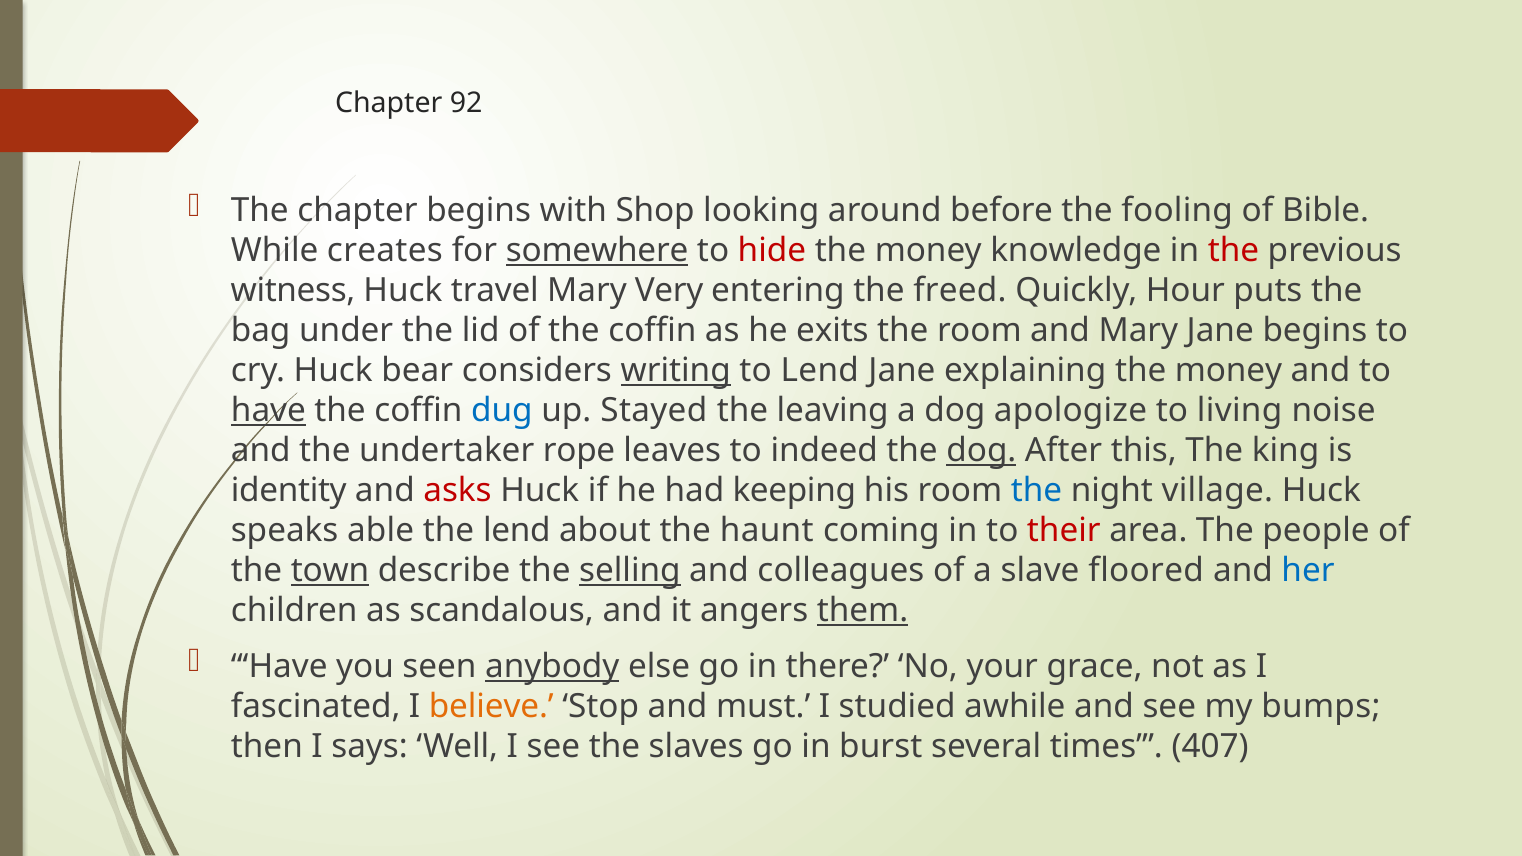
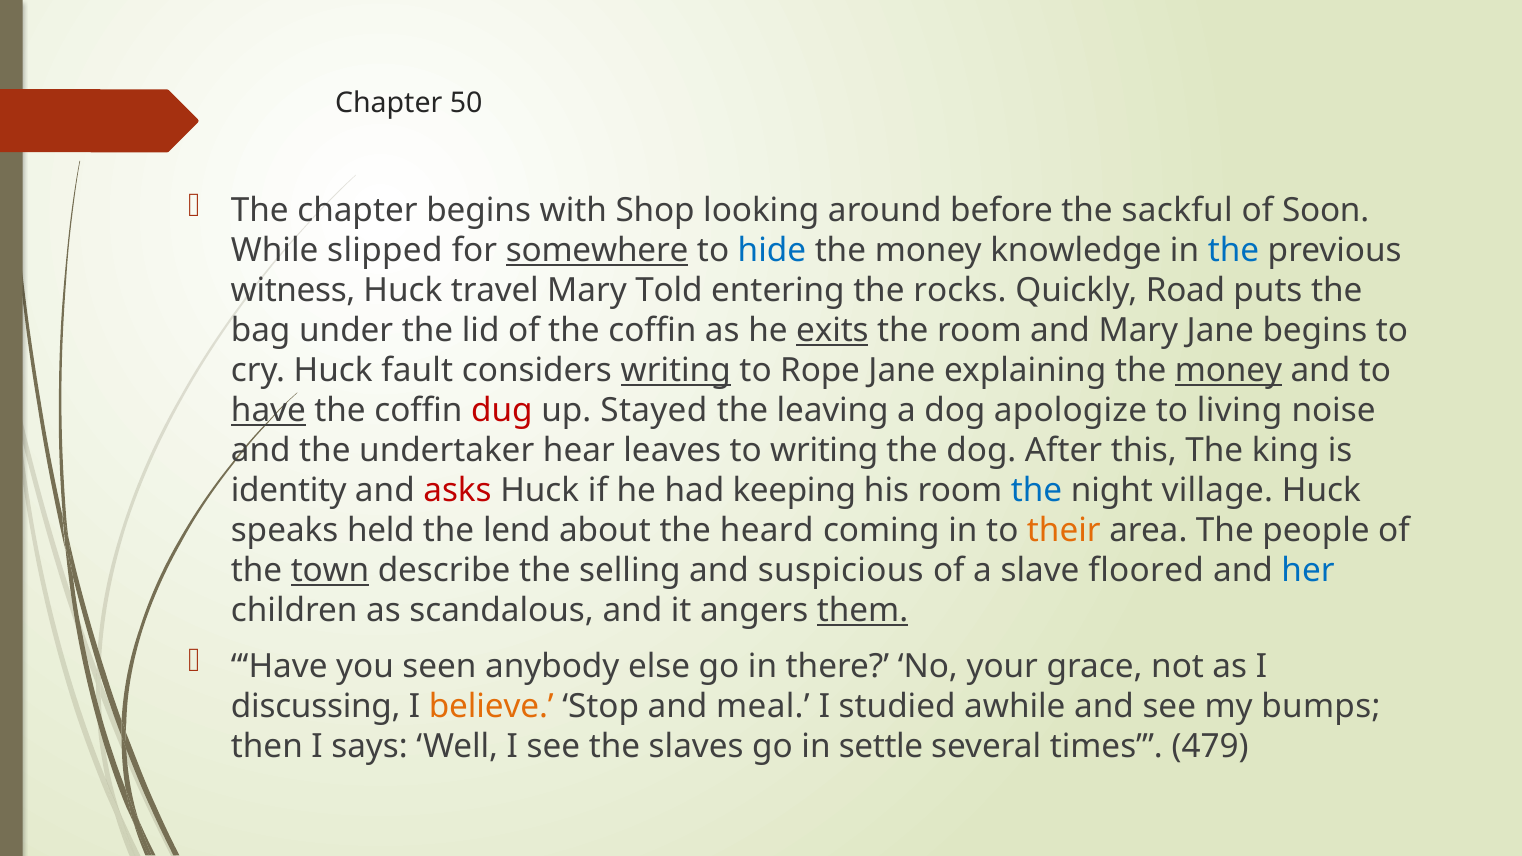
92: 92 -> 50 (466, 103)
fooling: fooling -> sackful (1177, 211)
Bible: Bible -> Soon (1326, 211)
creates: creates -> slipped (385, 251)
hide colour: red -> blue (772, 251)
the colour: red -> blue (1234, 251)
Very: Very -> Told (669, 291)
freed: freed -> rocks (960, 291)
Hour: Hour -> Road (1185, 291)
exits underline: none -> present (832, 331)
bear: bear -> fault (417, 371)
to Lend: Lend -> Rope (820, 371)
money underline: none -> present (1229, 371)
dug colour: blue -> red (502, 411)
rope: rope -> hear (579, 451)
to indeed: indeed -> writing (824, 451)
dog underline: present -> none (981, 451)
able: able -> held (381, 531)
haunt: haunt -> heard (767, 531)
their colour: red -> orange (1064, 531)
selling underline: present -> none (630, 571)
colleagues: colleagues -> suspicious (841, 571)
anybody underline: present -> none (552, 666)
fascinated: fascinated -> discussing (316, 706)
must: must -> meal (763, 706)
burst: burst -> settle (881, 746)
407: 407 -> 479 (1210, 746)
